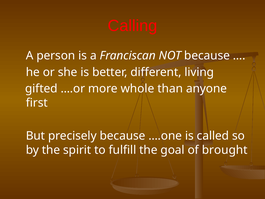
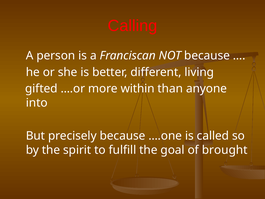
whole: whole -> within (138, 89)
first: first -> into (37, 103)
